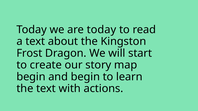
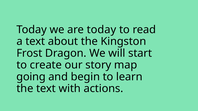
begin: begin -> going (31, 77)
